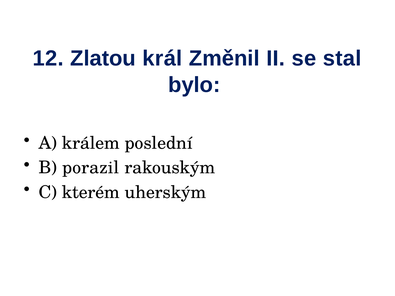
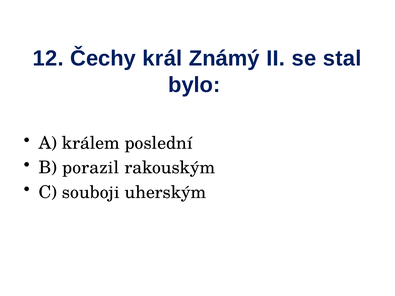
Zlatou: Zlatou -> Čechy (103, 59)
Změnil: Změnil -> Známý (224, 59)
kterém: kterém -> souboji (91, 192)
